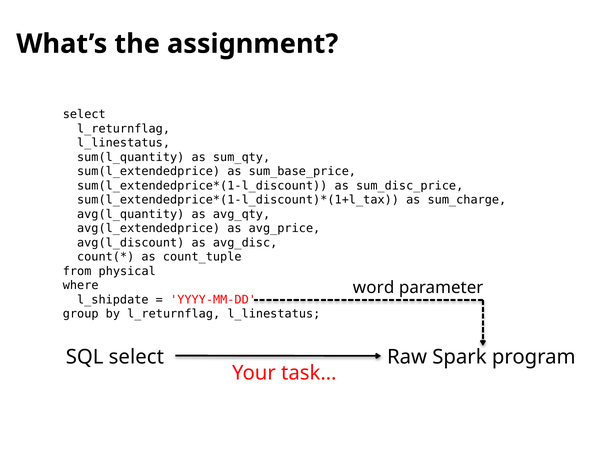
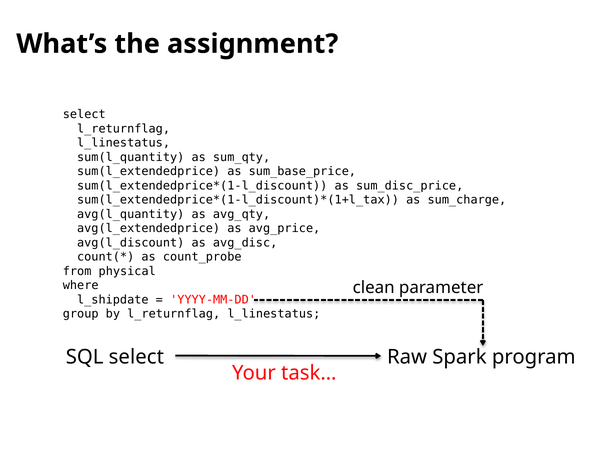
count_tuple: count_tuple -> count_probe (202, 257)
word: word -> clean (374, 287)
